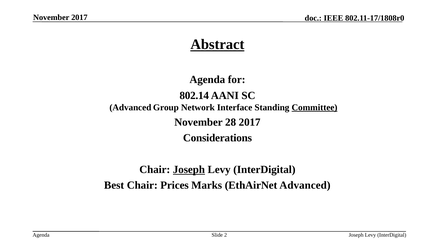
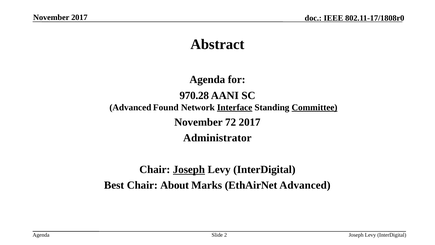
Abstract underline: present -> none (217, 44)
802.14: 802.14 -> 970.28 (194, 95)
Group: Group -> Found (166, 107)
Interface underline: none -> present (235, 107)
28: 28 -> 72 (231, 122)
Considerations: Considerations -> Administrator (217, 138)
Prices: Prices -> About (175, 185)
